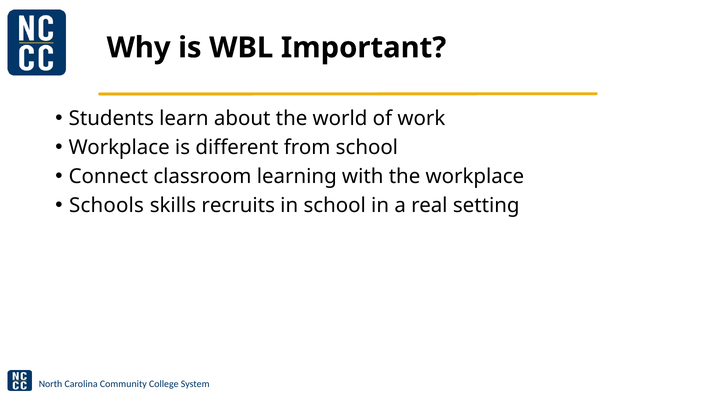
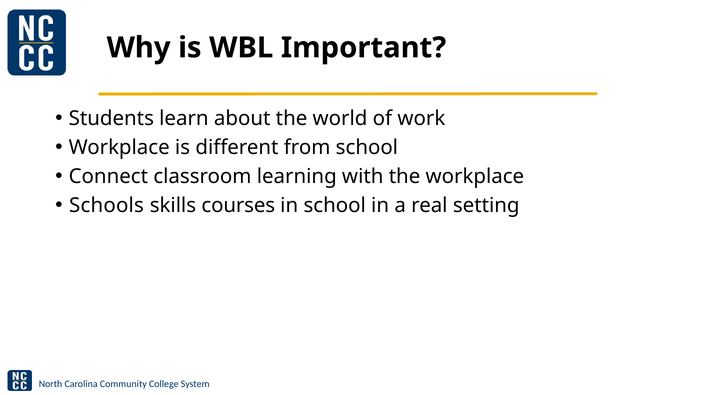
recruits: recruits -> courses (238, 206)
